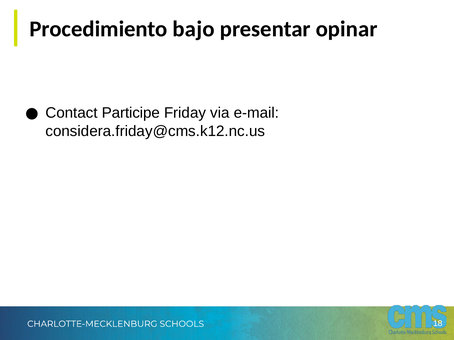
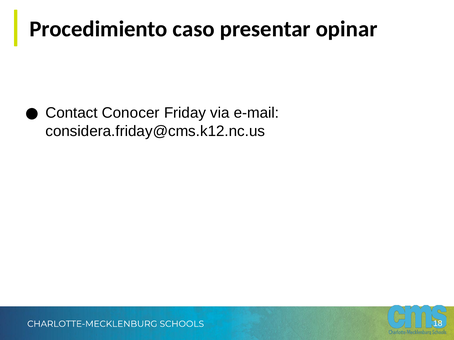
bajo: bajo -> caso (194, 29)
Participe: Participe -> Conocer (131, 113)
